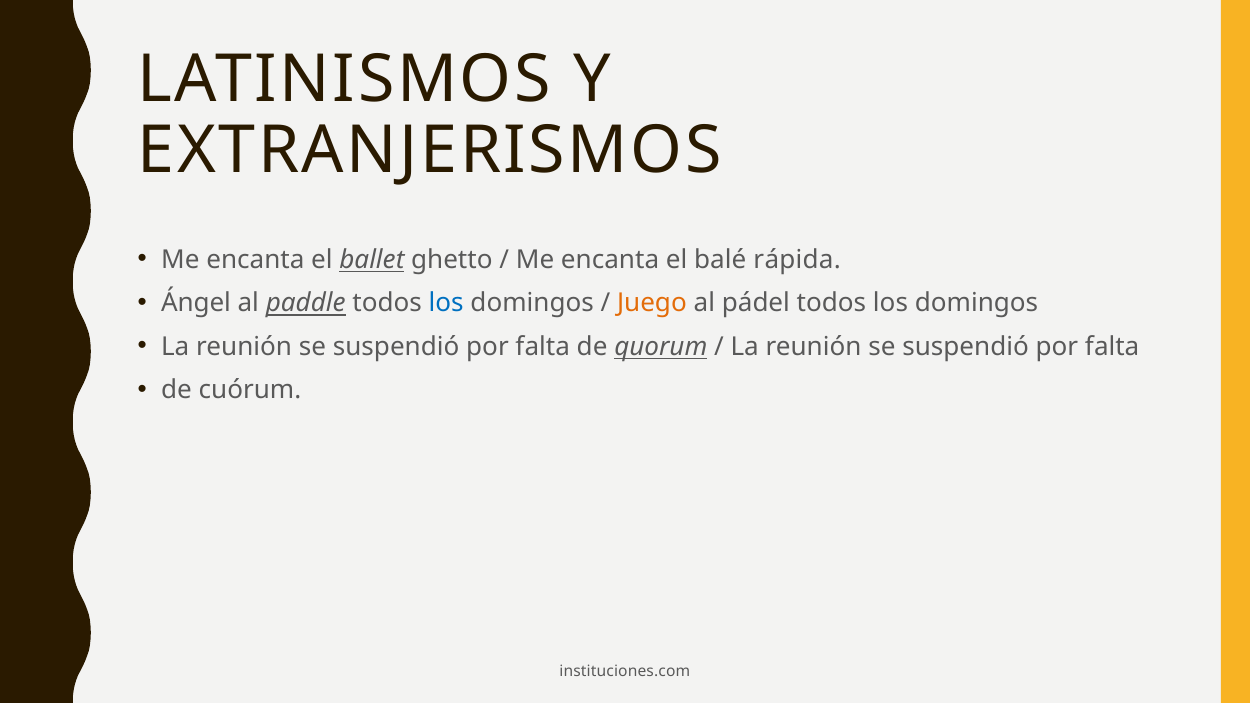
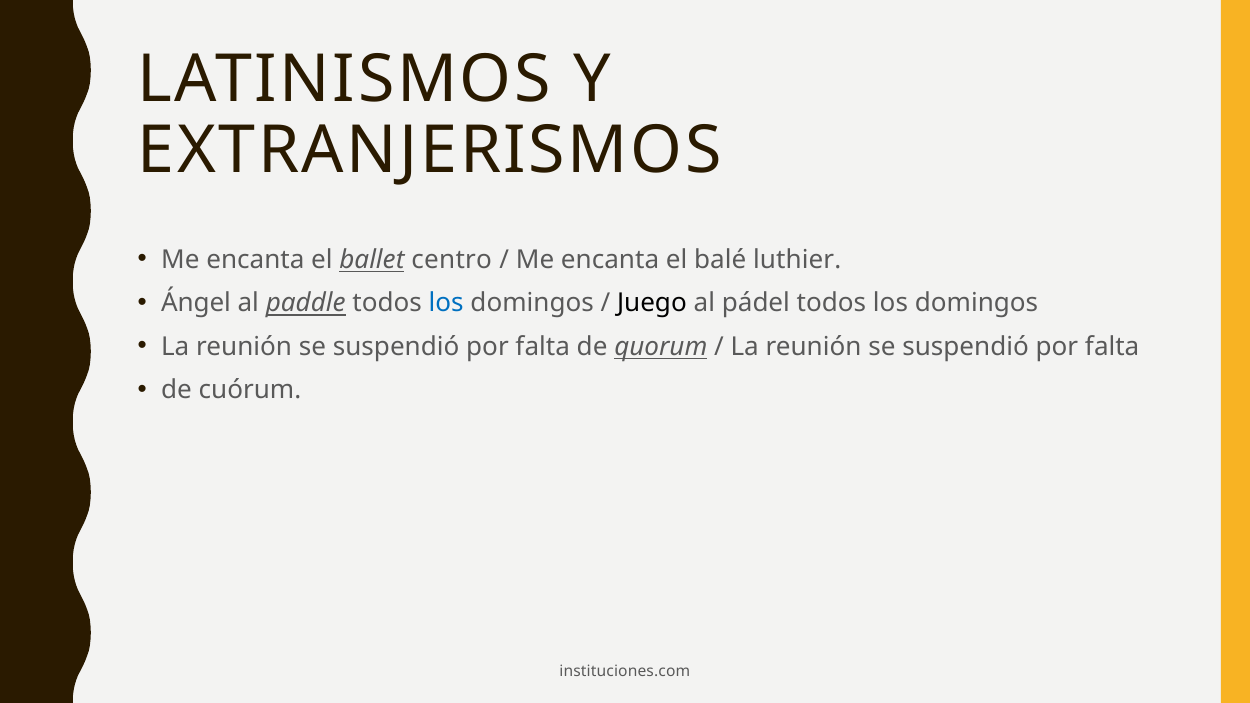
ghetto: ghetto -> centro (452, 260)
rápida: rápida -> luthier (797, 260)
Juego colour: orange -> black (652, 303)
